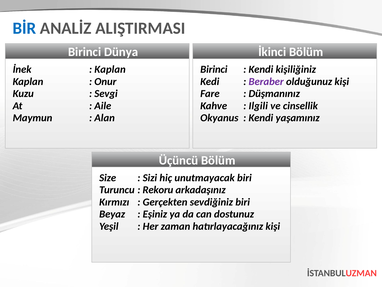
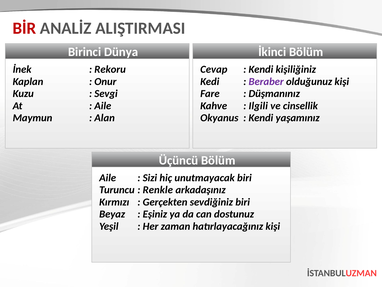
BİR colour: blue -> red (24, 28)
Kaplan: Kaplan -> Rekoru (110, 69)
Birinci: Birinci -> Cevap (214, 69)
Size: Size -> Aile (108, 177)
Rekoru: Rekoru -> Renkle (158, 190)
